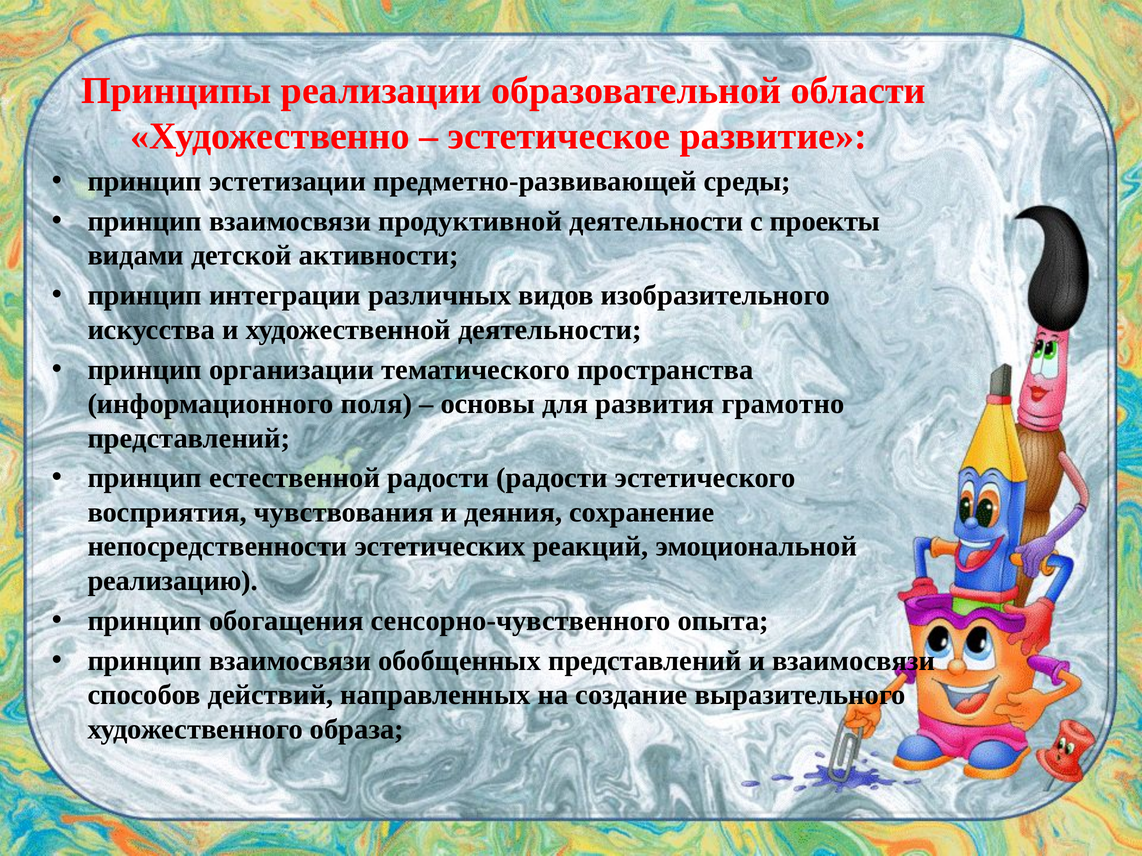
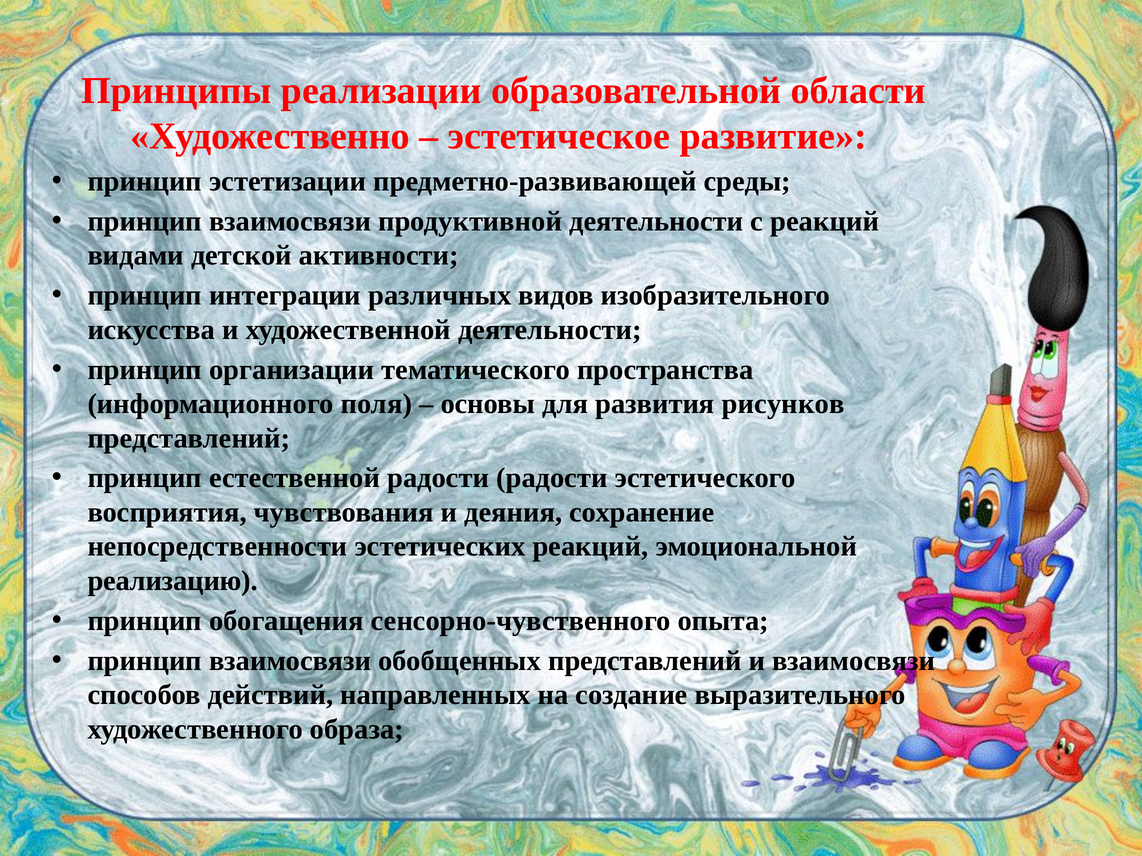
с проекты: проекты -> реакций (825, 221)
грамотно: грамотно -> рисунков (783, 404)
